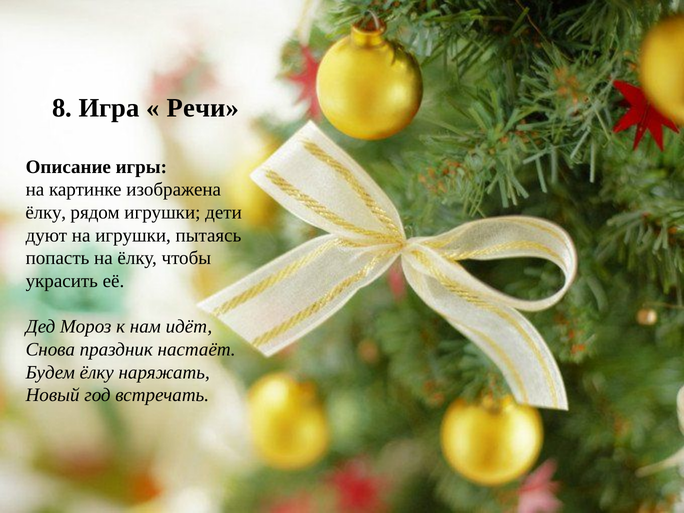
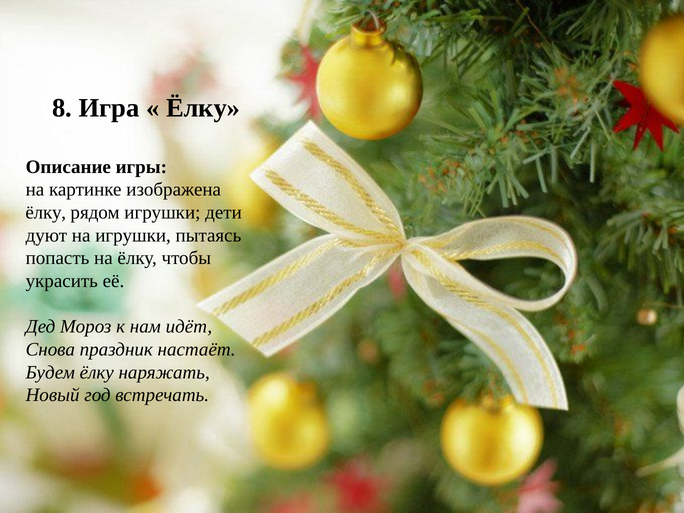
Речи: Речи -> Ёлку (203, 108)
